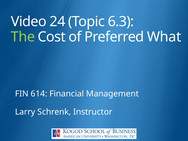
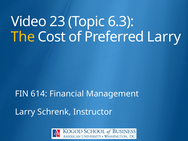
24: 24 -> 23 (57, 22)
The colour: light green -> yellow (23, 37)
Preferred What: What -> Larry (164, 37)
